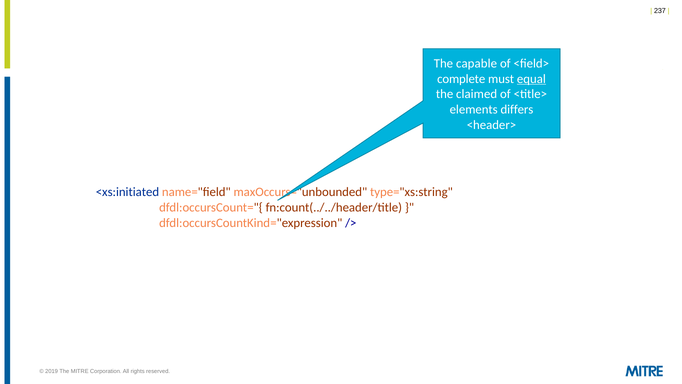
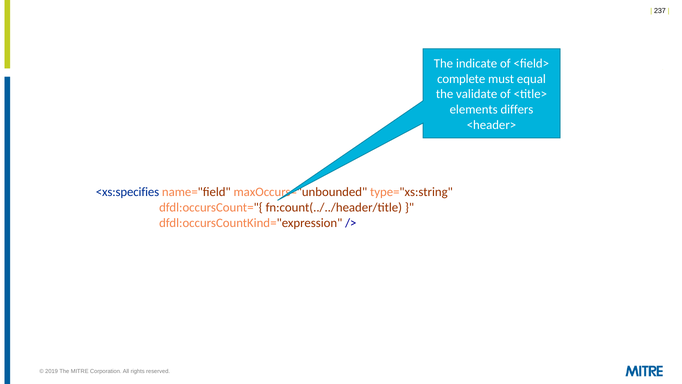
capable: capable -> indicate (477, 63)
equal underline: present -> none (531, 79)
claimed: claimed -> validate (477, 94)
<xs:initiated: <xs:initiated -> <xs:specifies (127, 192)
